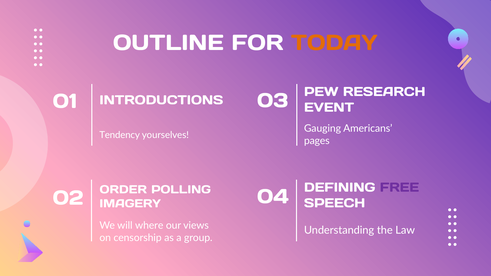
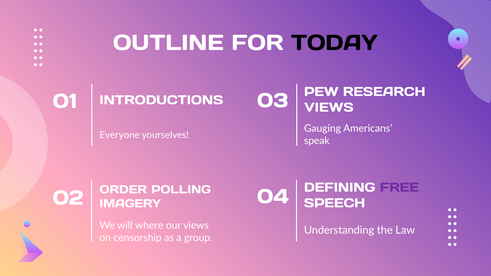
TODAY colour: orange -> black (335, 43)
EVENT: EVENT -> VIEWS (329, 108)
Tendency: Tendency -> Everyone (120, 135)
pages: pages -> speak (317, 141)
